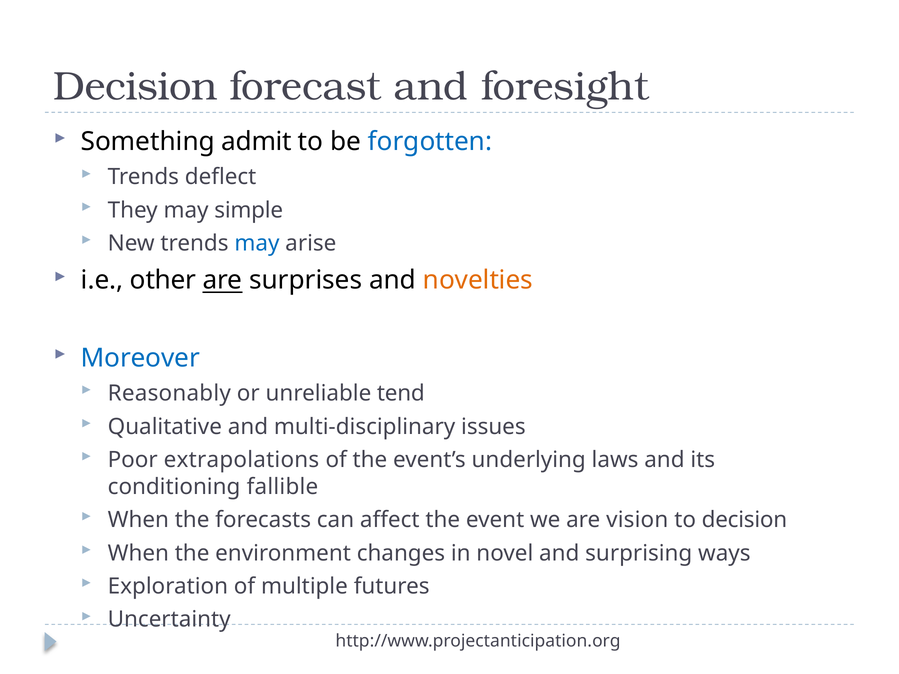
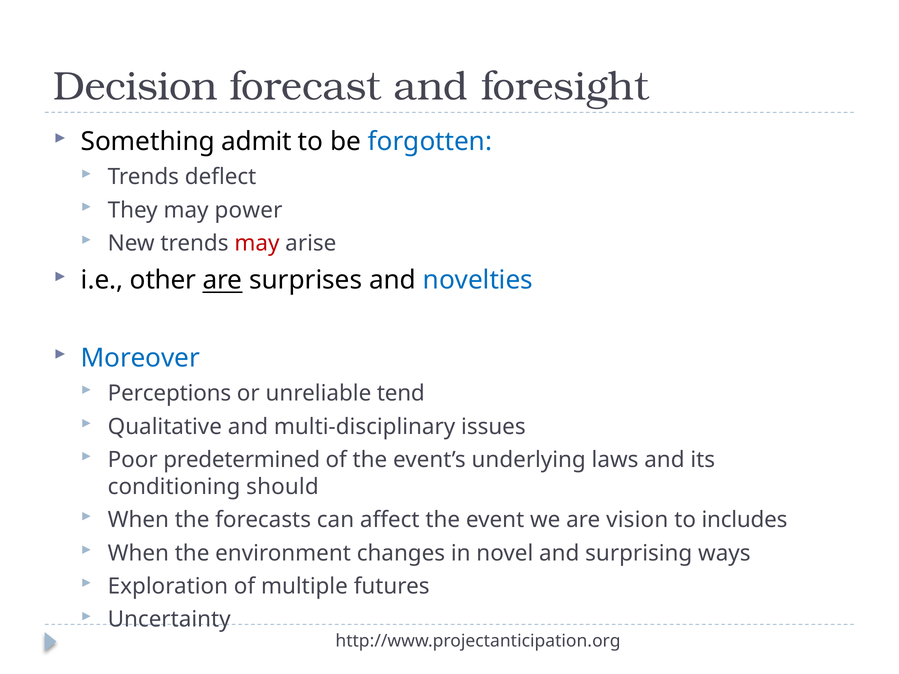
simple: simple -> power (248, 210)
may colour: blue -> red (257, 243)
novelties colour: orange -> blue (478, 280)
Reasonably: Reasonably -> Perceptions (169, 394)
extrapolations: extrapolations -> predetermined (242, 460)
fallible: fallible -> should (282, 487)
to decision: decision -> includes (744, 520)
